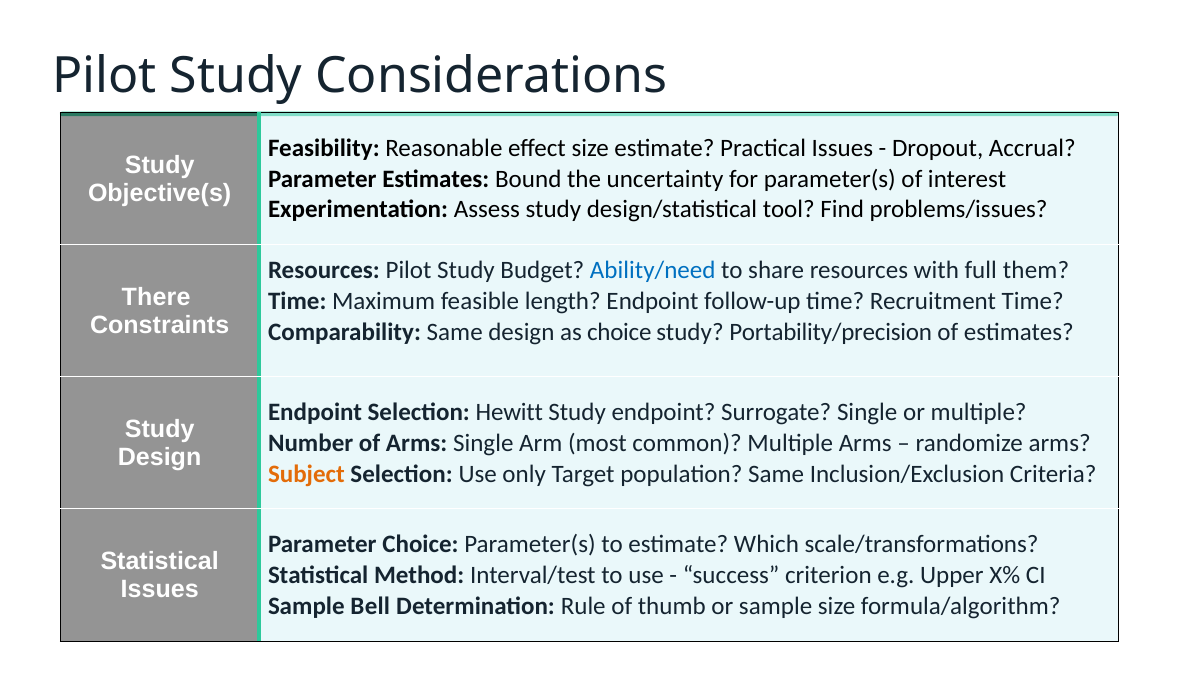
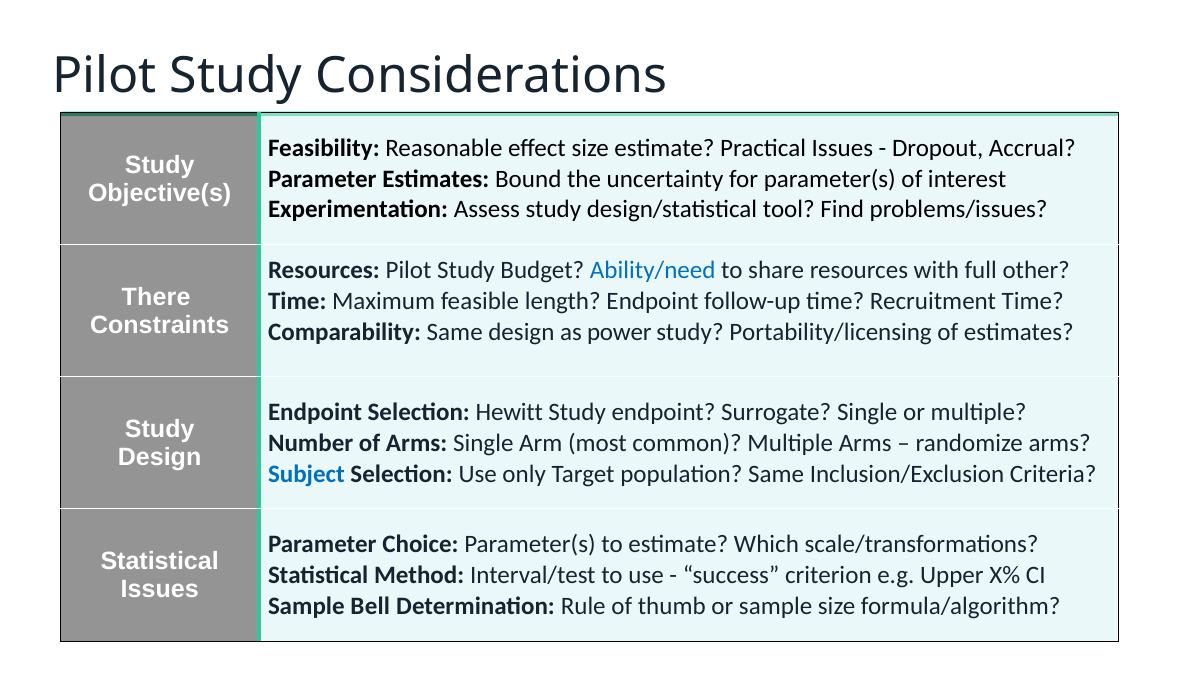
them: them -> other (1036, 271)
as choice: choice -> power (619, 332)
Portability/precision: Portability/precision -> Portability/licensing (830, 332)
Subject colour: orange -> blue (306, 474)
